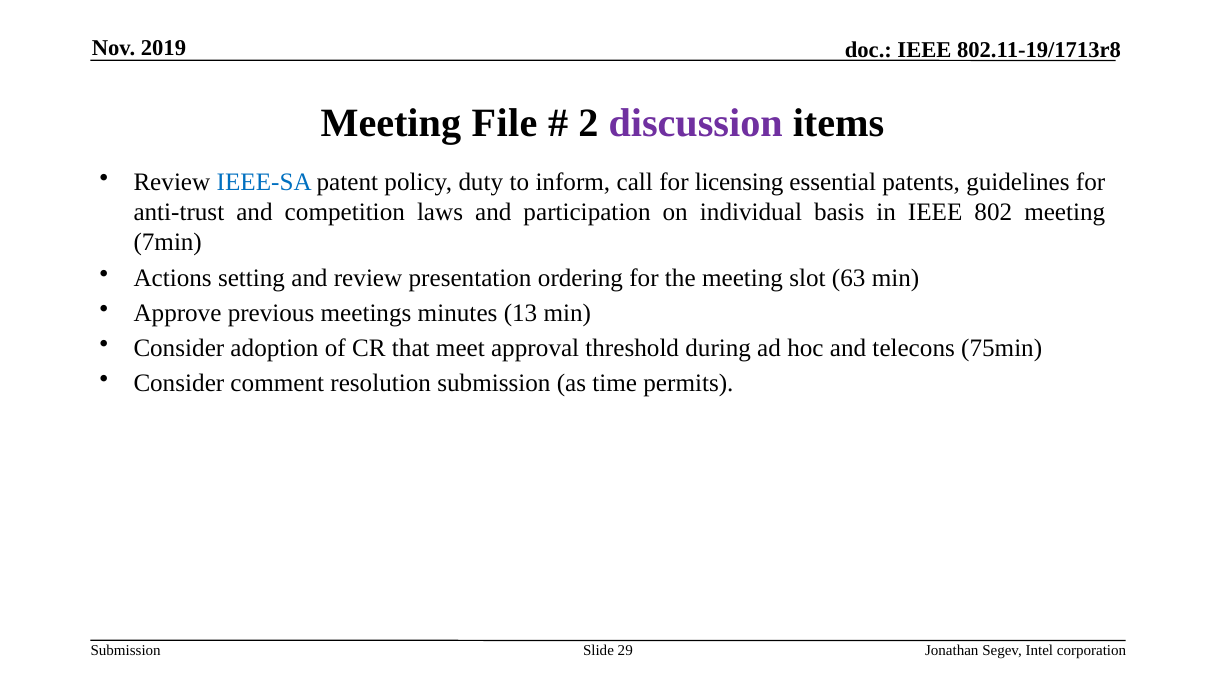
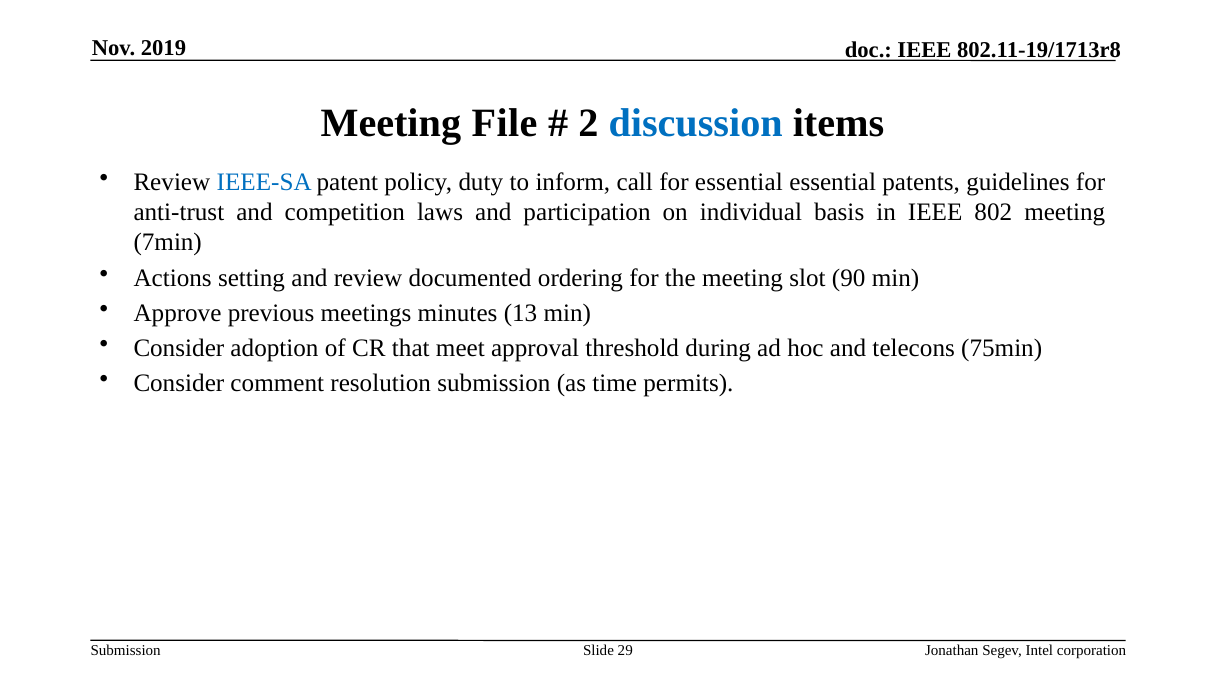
discussion colour: purple -> blue (696, 123)
for licensing: licensing -> essential (739, 183)
presentation: presentation -> documented (470, 278)
63: 63 -> 90 (849, 278)
